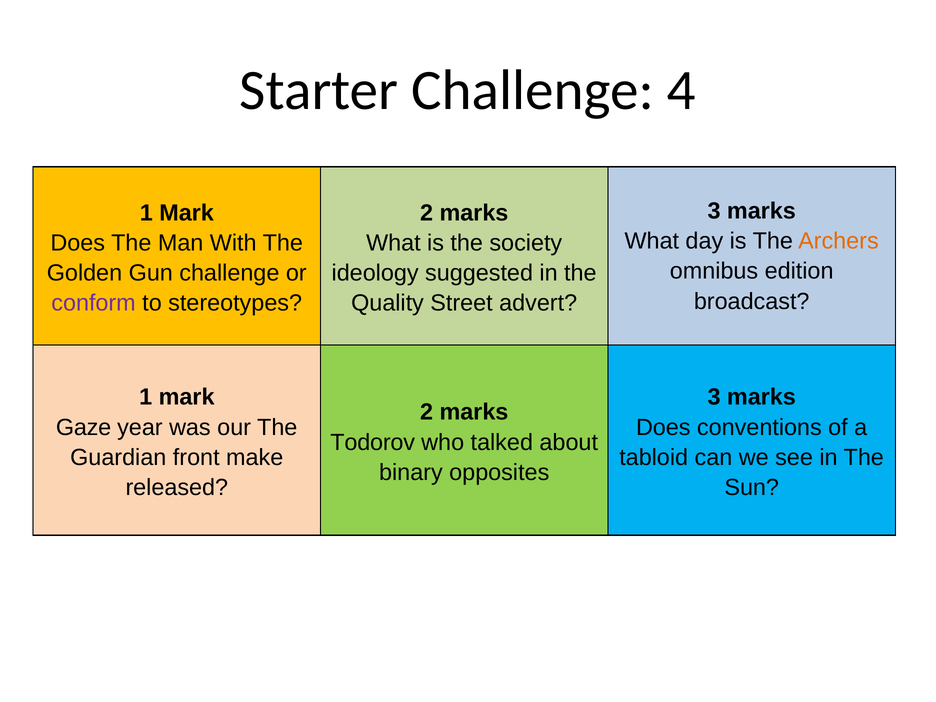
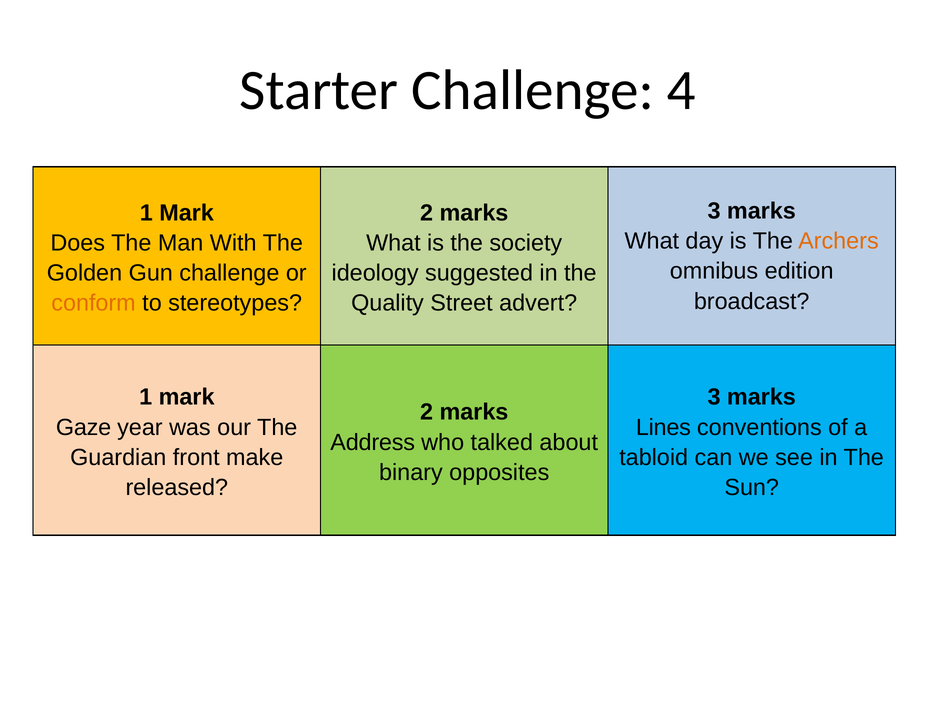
conform colour: purple -> orange (94, 303)
Does: Does -> Lines (663, 427)
Todorov: Todorov -> Address (373, 442)
